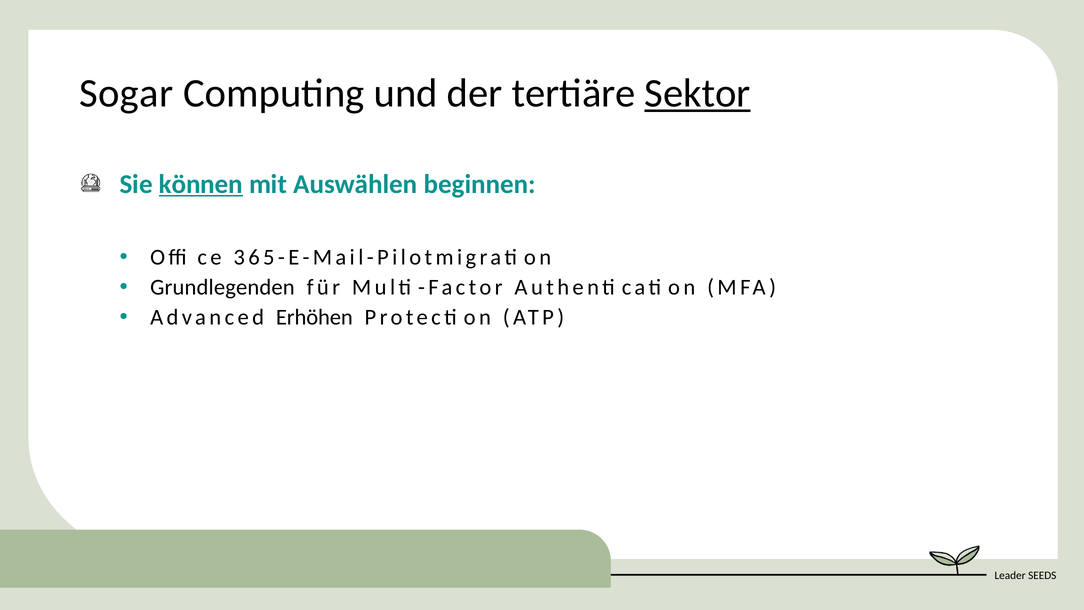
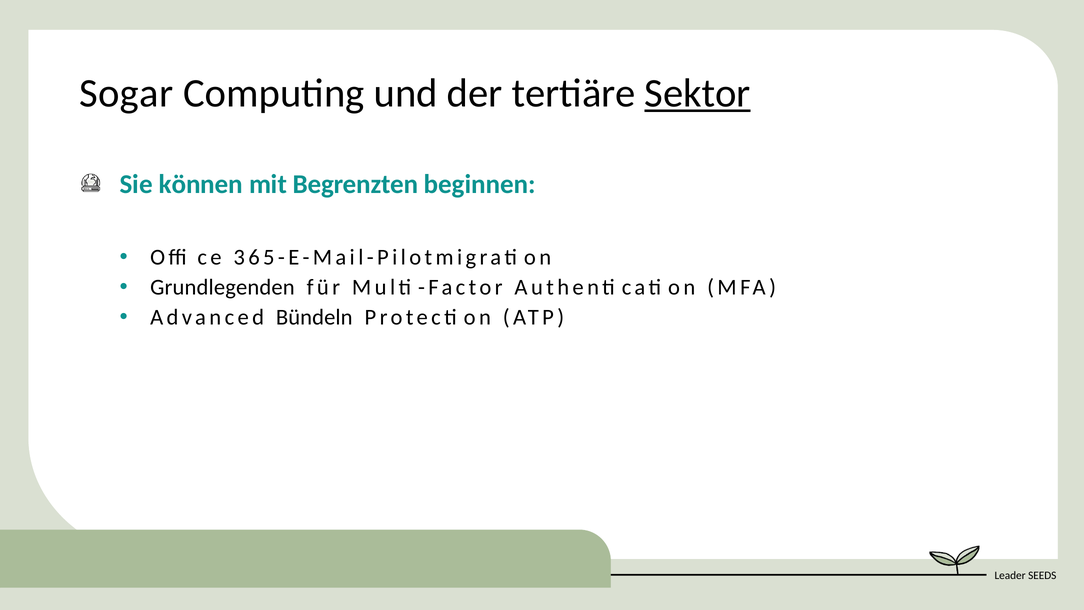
können underline: present -> none (201, 184)
Auswählen: Auswählen -> Begrenzten (355, 184)
Erhöhen: Erhöhen -> Bündeln (314, 317)
